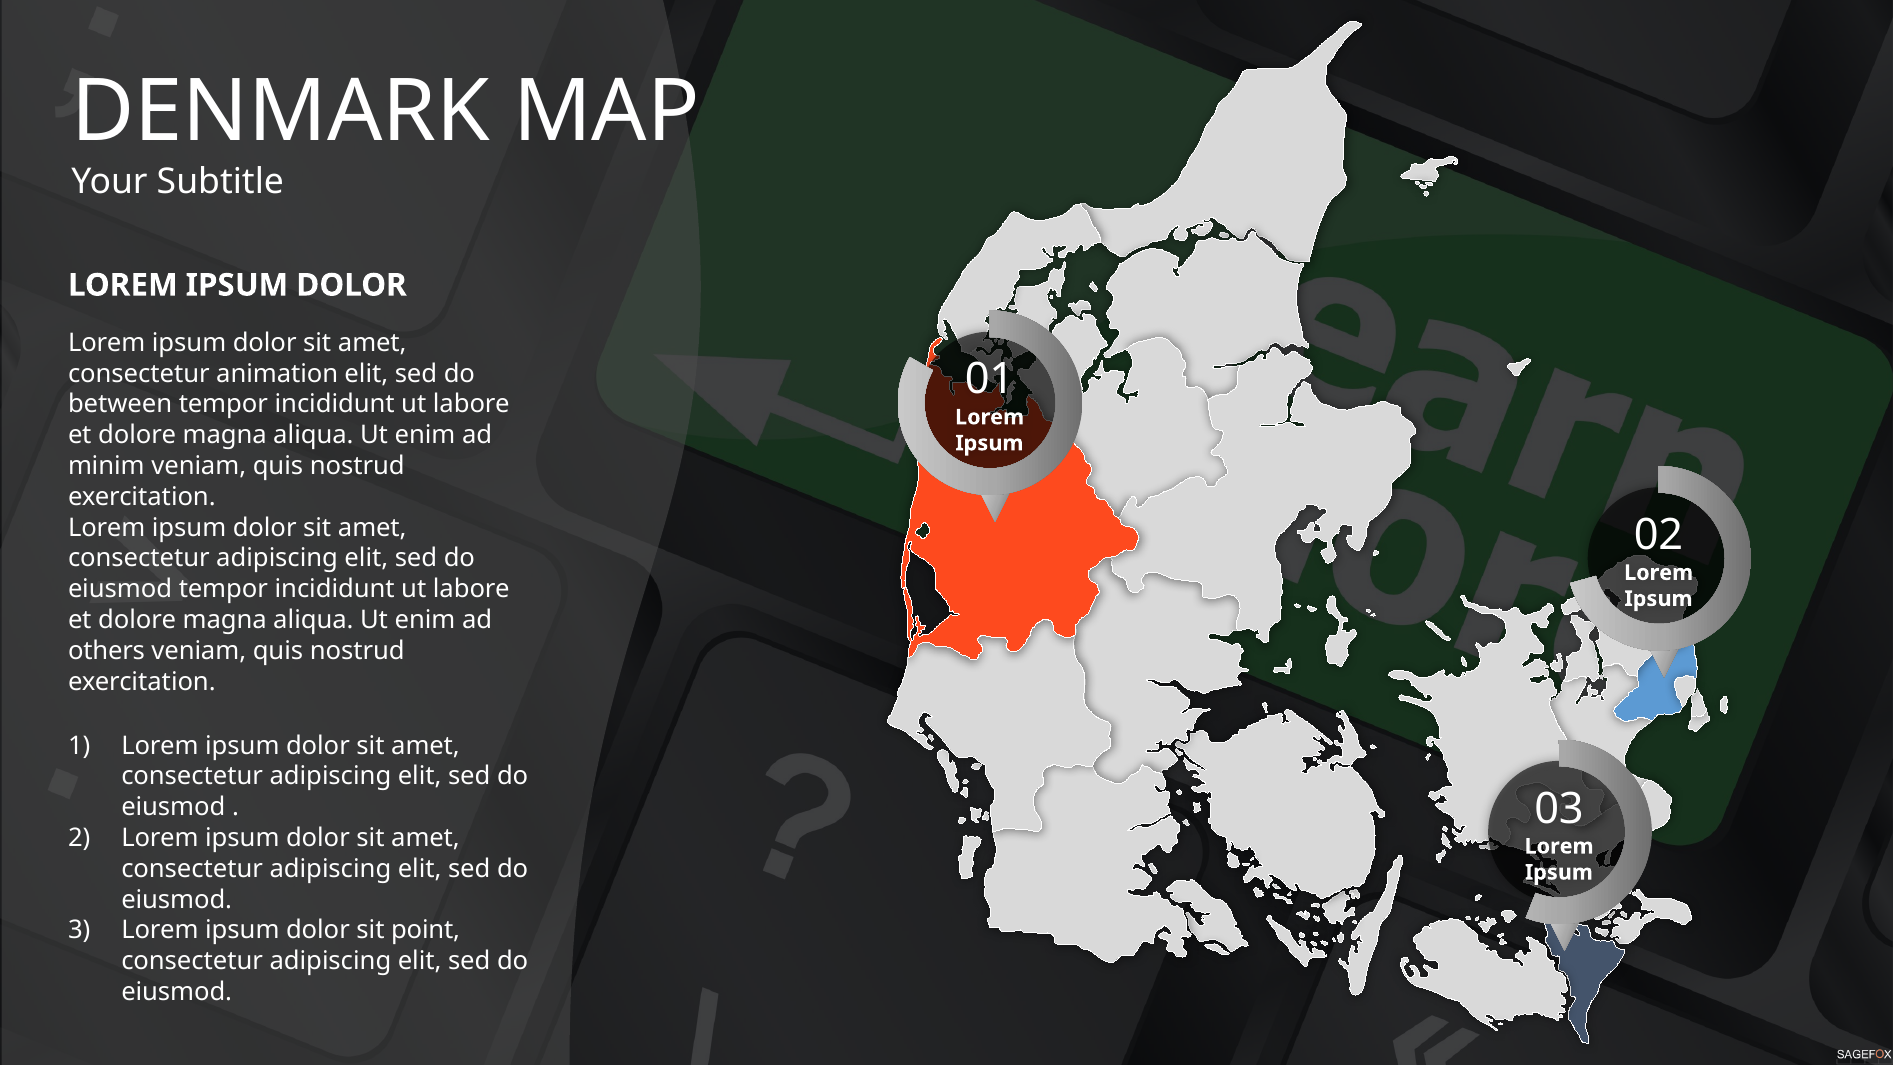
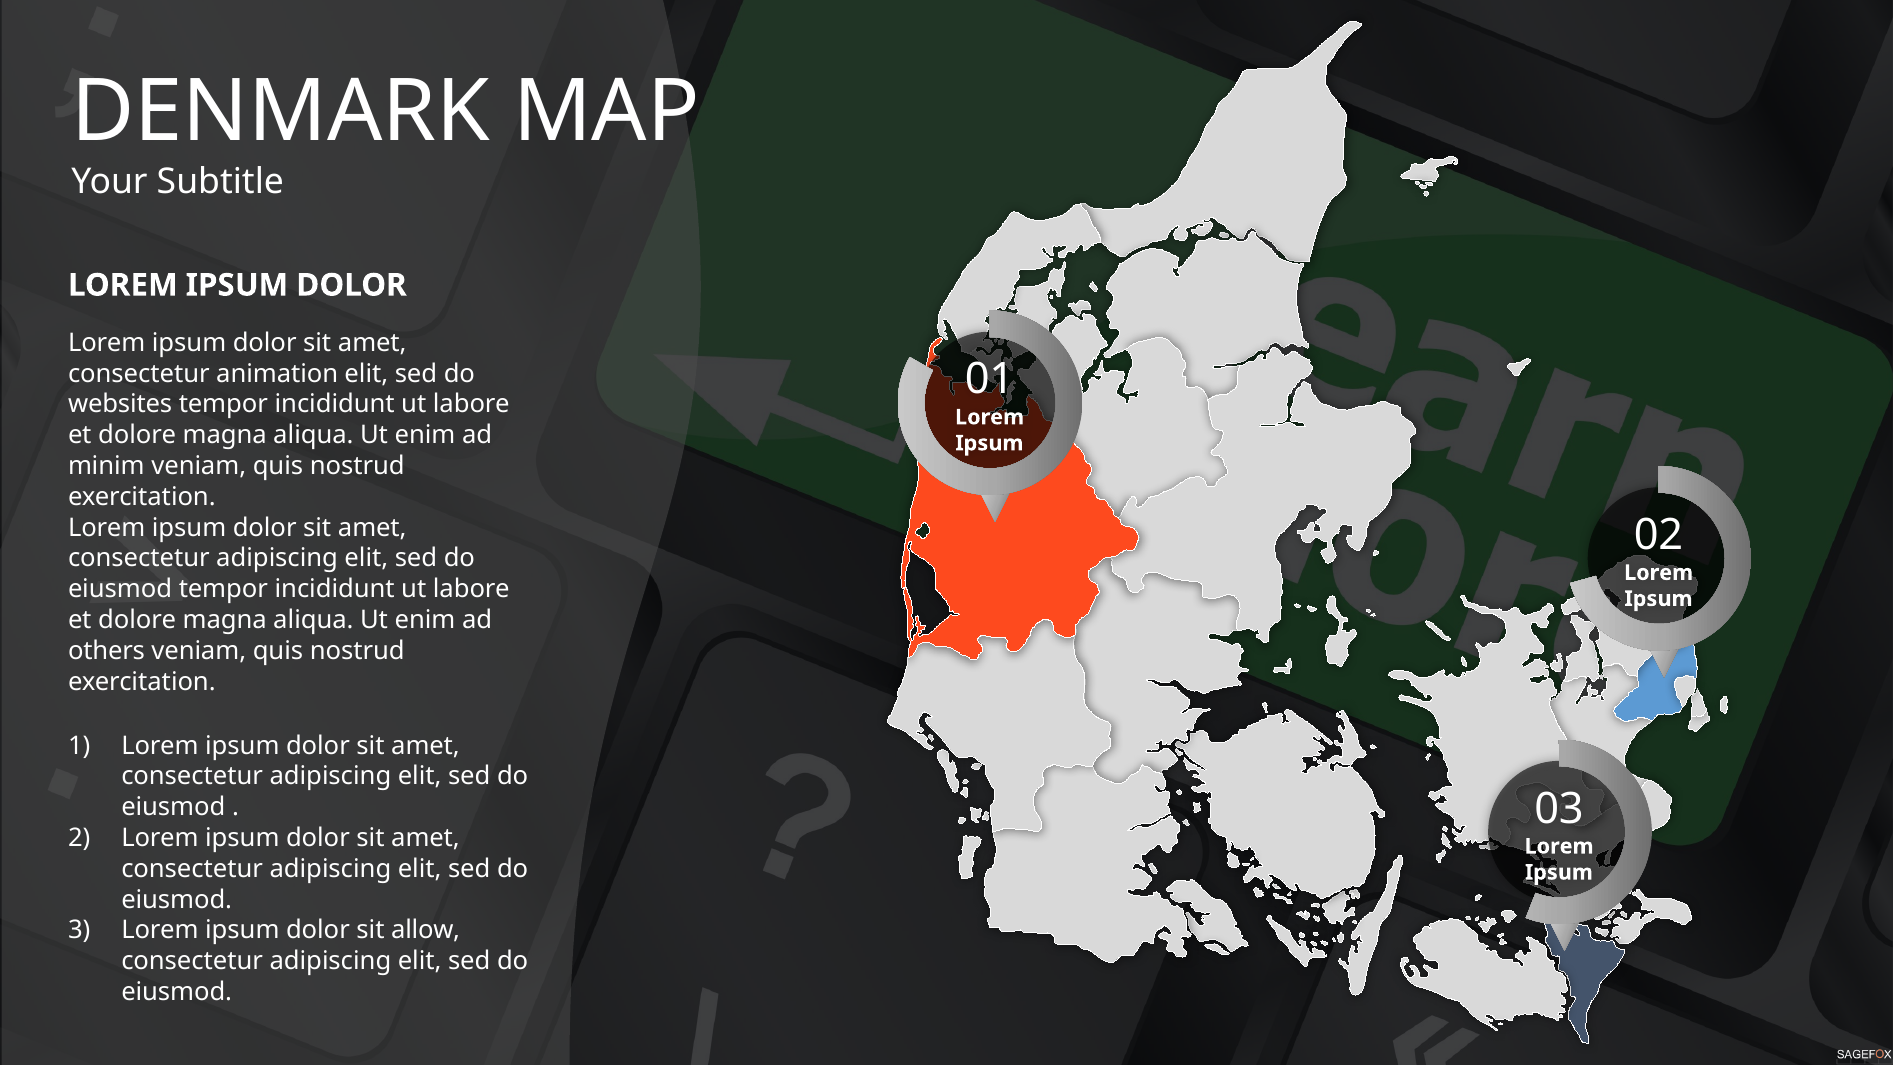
between: between -> websites (120, 404)
point: point -> allow (426, 930)
